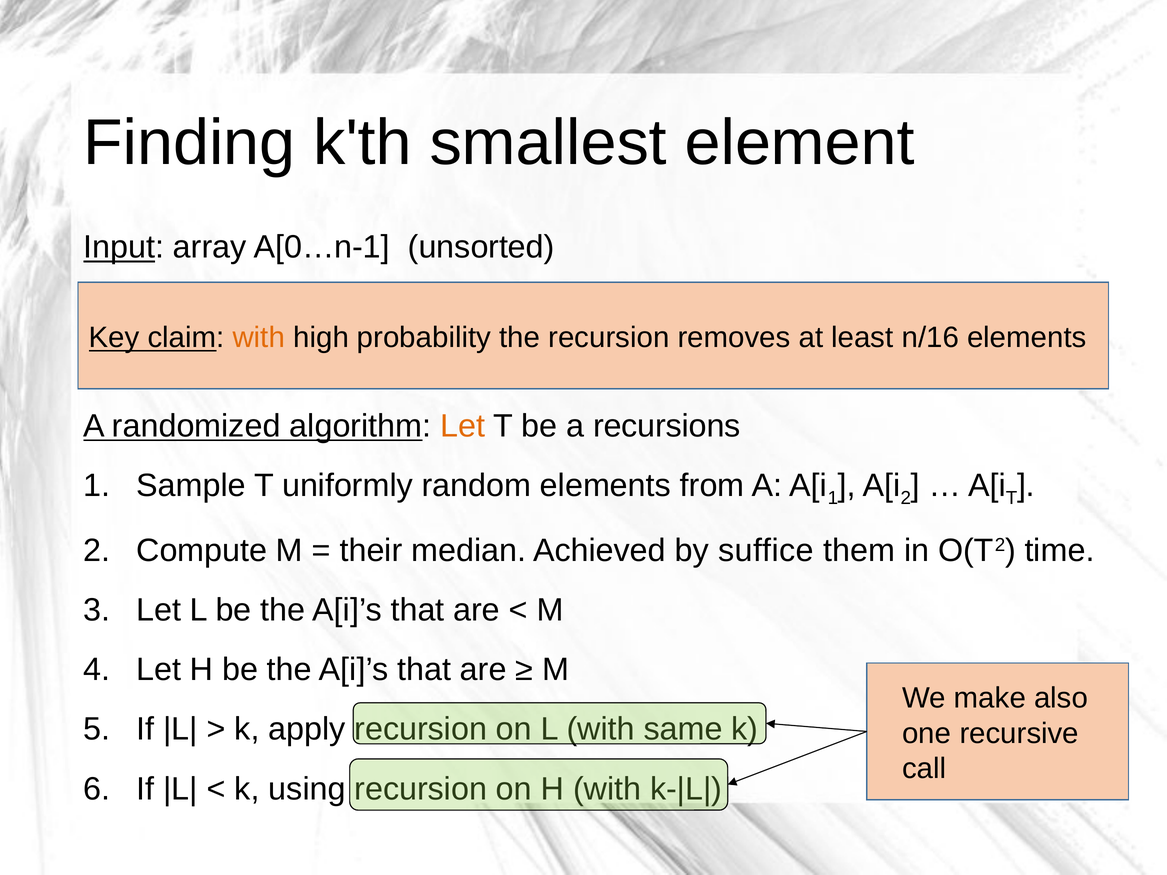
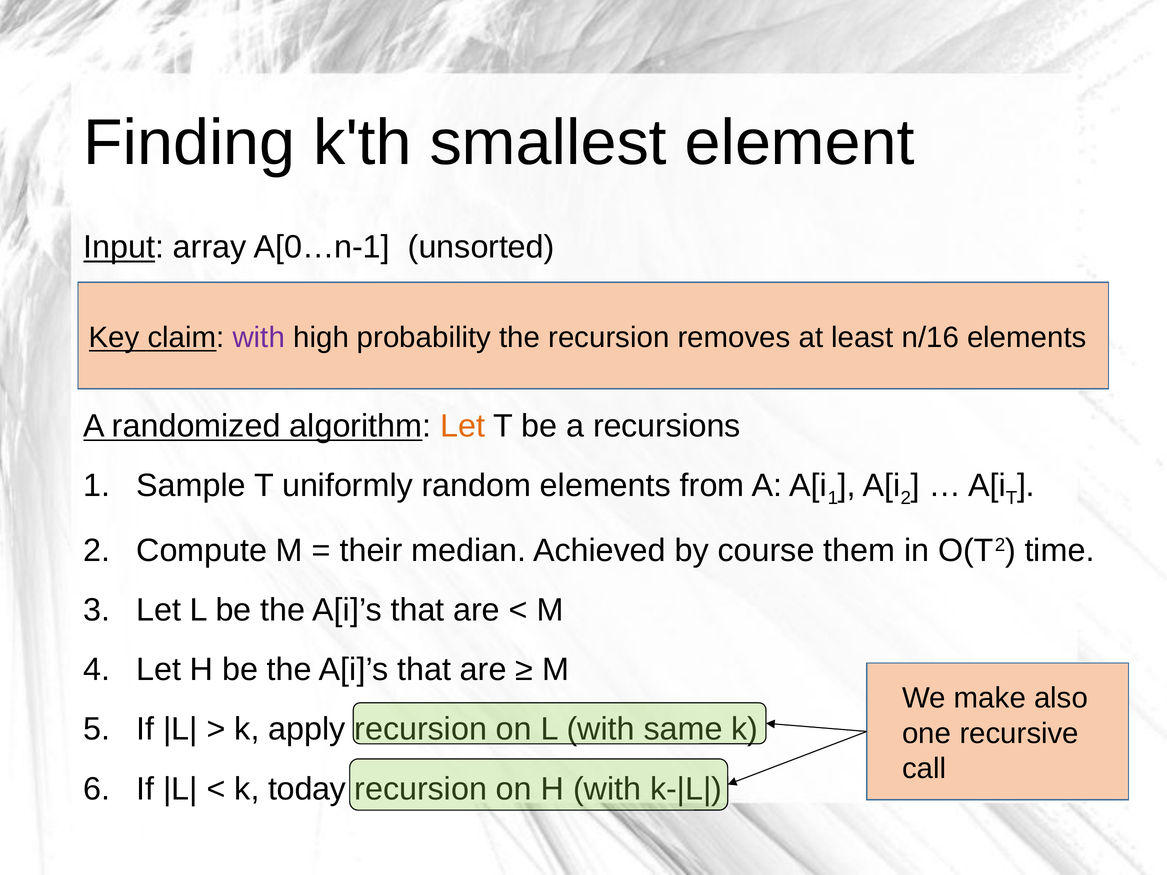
with colour: orange -> purple (259, 338)
suffice: suffice -> course (766, 551)
using: using -> today (307, 789)
